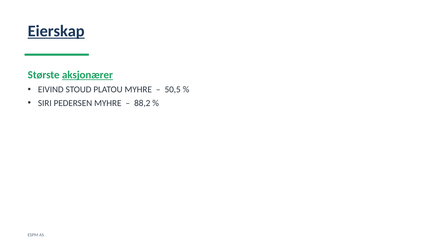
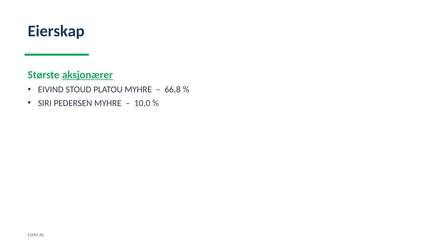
Eierskap underline: present -> none (56, 31)
50,5: 50,5 -> 66,8 (173, 90)
88,2: 88,2 -> 10,0 (142, 103)
